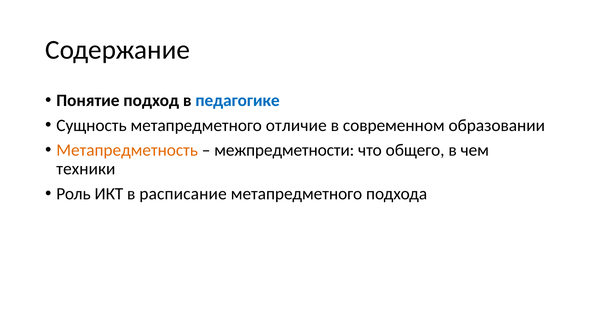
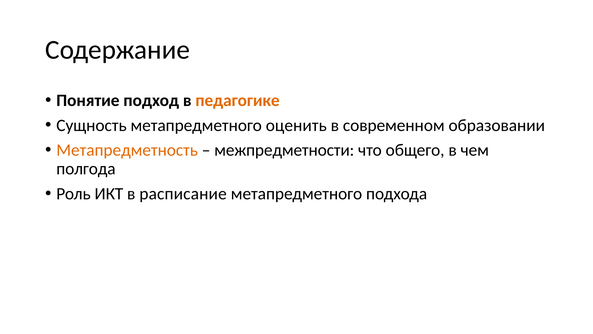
педагогике colour: blue -> orange (238, 100)
отличие: отличие -> оценить (296, 125)
техники: техники -> полгода (86, 169)
